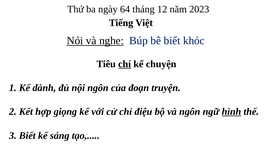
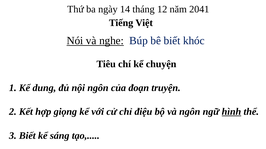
64: 64 -> 14 (125, 9)
2023: 2023 -> 2041 (199, 9)
chí underline: present -> none (125, 64)
dành: dành -> dung (44, 88)
